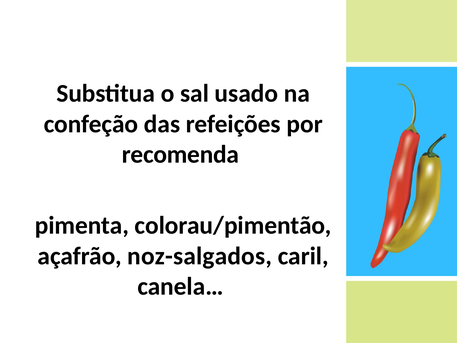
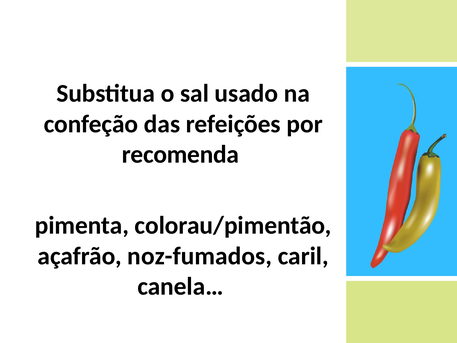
noz-salgados: noz-salgados -> noz-fumados (200, 256)
